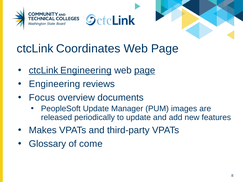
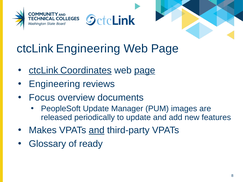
ctcLink Coordinates: Coordinates -> Engineering (88, 49)
ctcLink Engineering: Engineering -> Coordinates (86, 70)
and underline: none -> present (97, 130)
come: come -> ready (91, 144)
